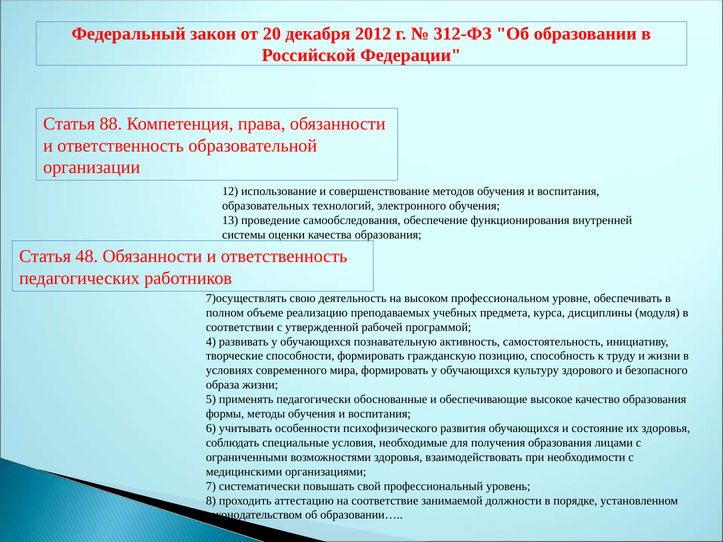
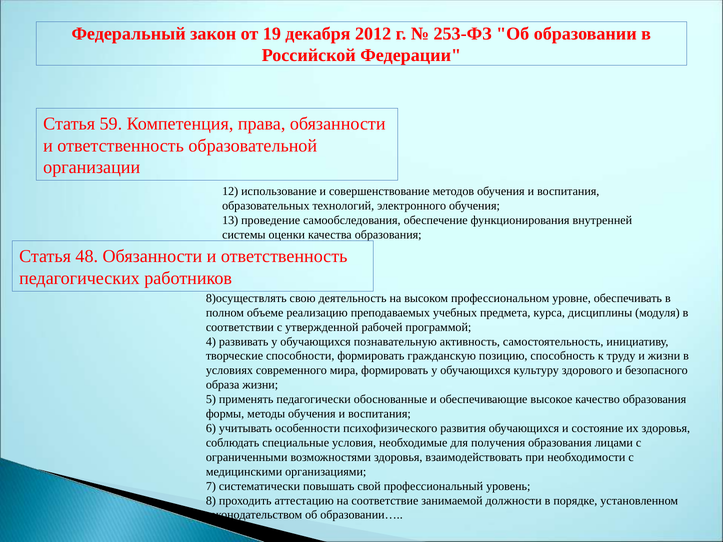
20: 20 -> 19 (272, 34)
312-ФЗ: 312-ФЗ -> 253-ФЗ (463, 34)
88: 88 -> 59 (111, 124)
7)осуществлять: 7)осуществлять -> 8)осуществлять (246, 298)
